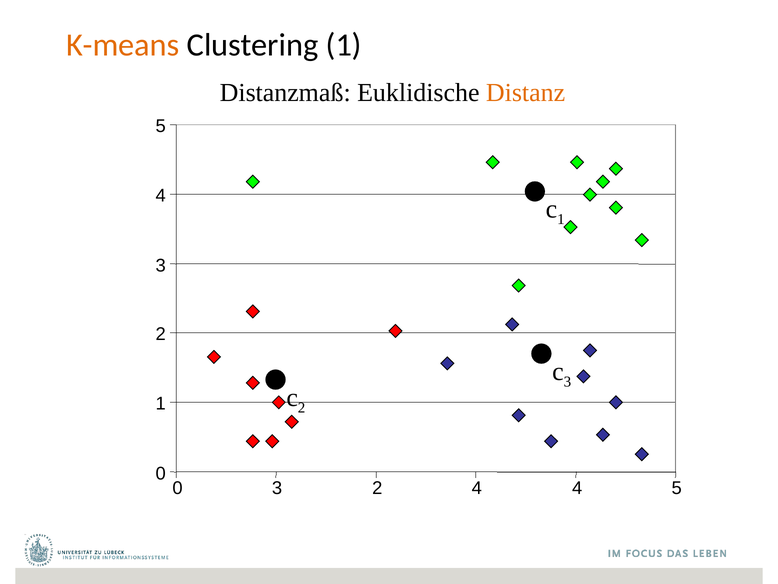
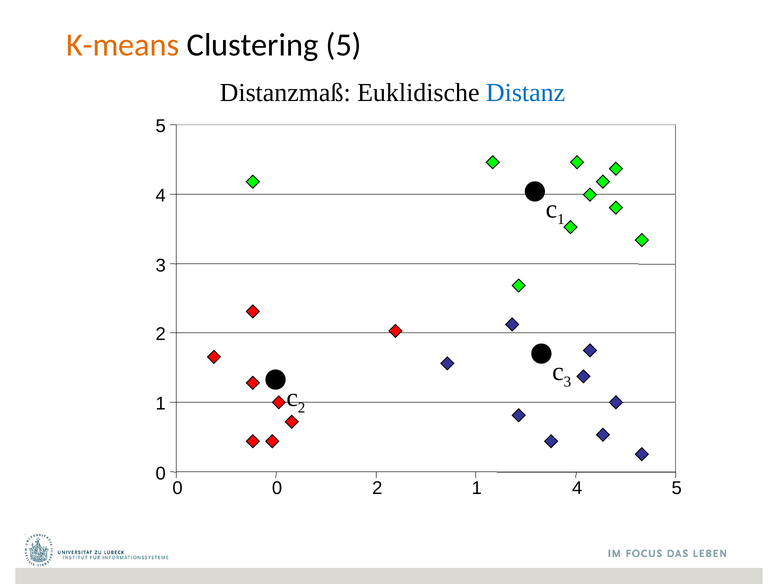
Clustering 1: 1 -> 5 (344, 45)
Distanz colour: orange -> blue (526, 92)
0 3: 3 -> 0 (277, 488)
2 4: 4 -> 1 (477, 488)
